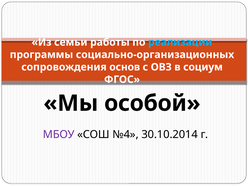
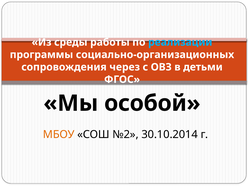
семьи: семьи -> среды (71, 42)
основ: основ -> через (125, 67)
социум: социум -> детьми (203, 67)
МБОУ colour: purple -> orange (59, 135)
№4: №4 -> №2 (126, 135)
